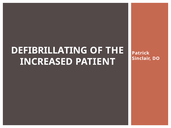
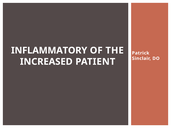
DEFIBRILLATING: DEFIBRILLATING -> INFLAMMATORY (49, 51)
